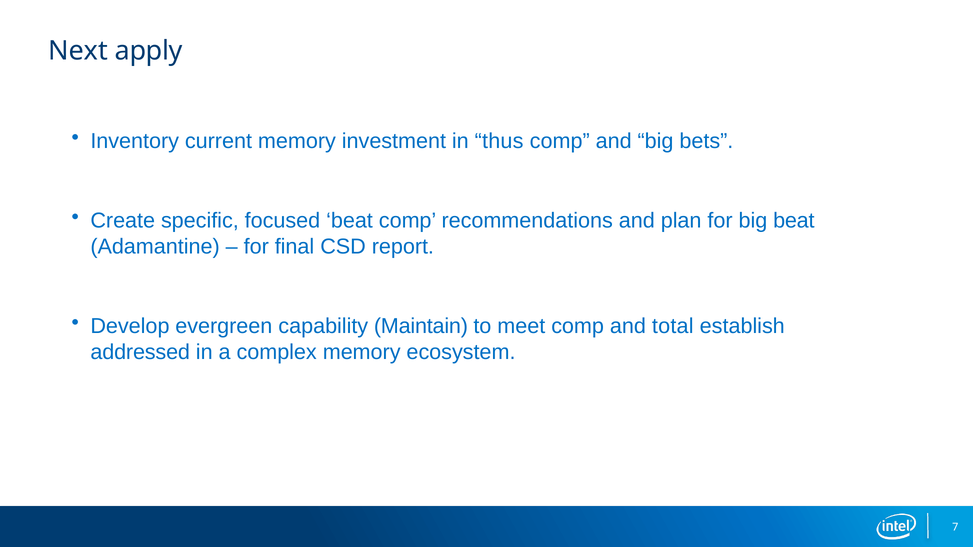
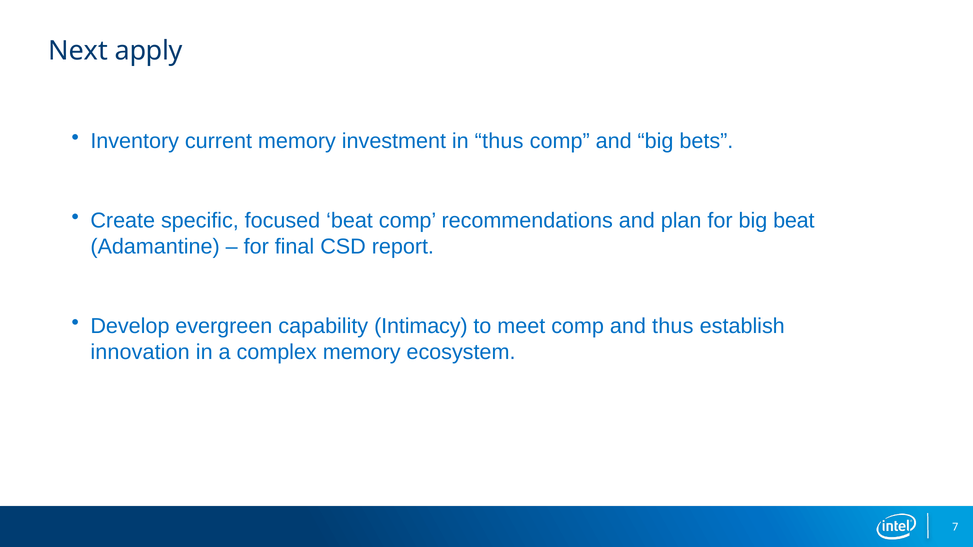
Maintain: Maintain -> Intimacy (421, 326)
and total: total -> thus (673, 326)
addressed: addressed -> innovation (140, 352)
